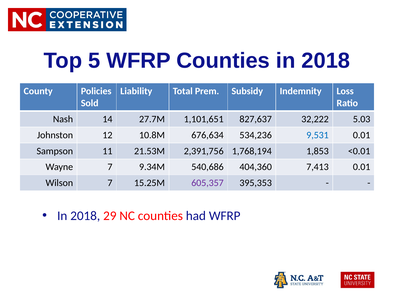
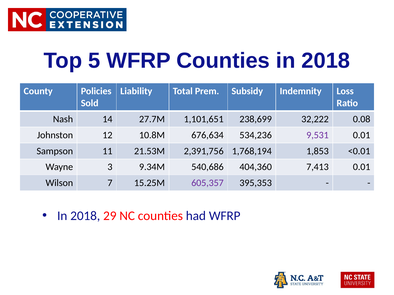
827,637: 827,637 -> 238,699 (256, 119)
5.03: 5.03 -> 0.08 (362, 119)
9,531 colour: blue -> purple (318, 135)
Wayne 7: 7 -> 3 (110, 167)
